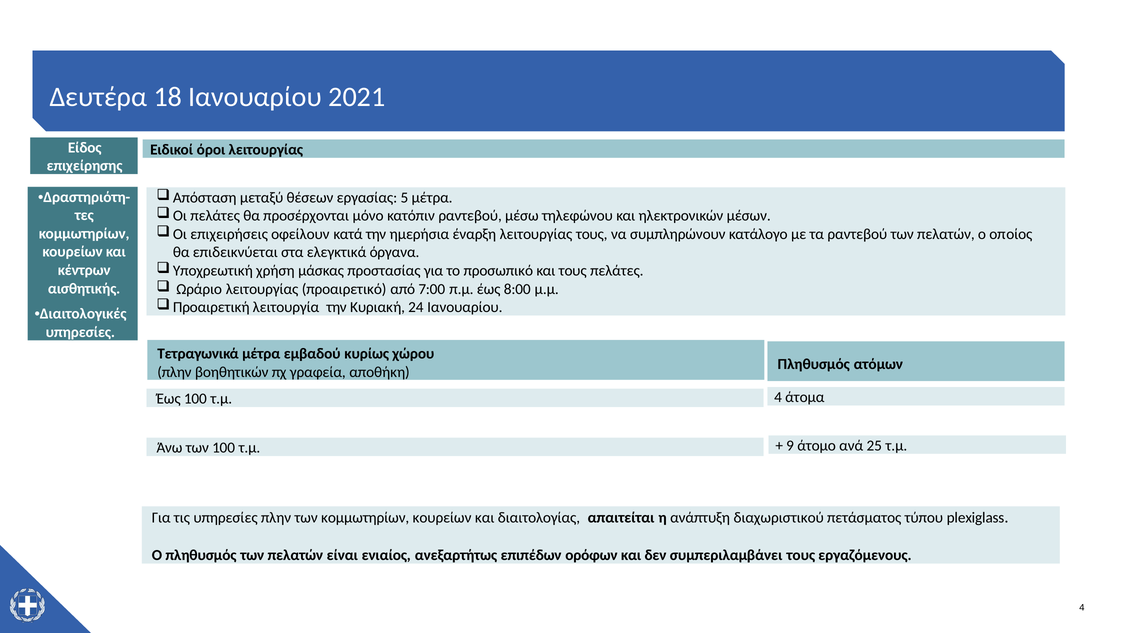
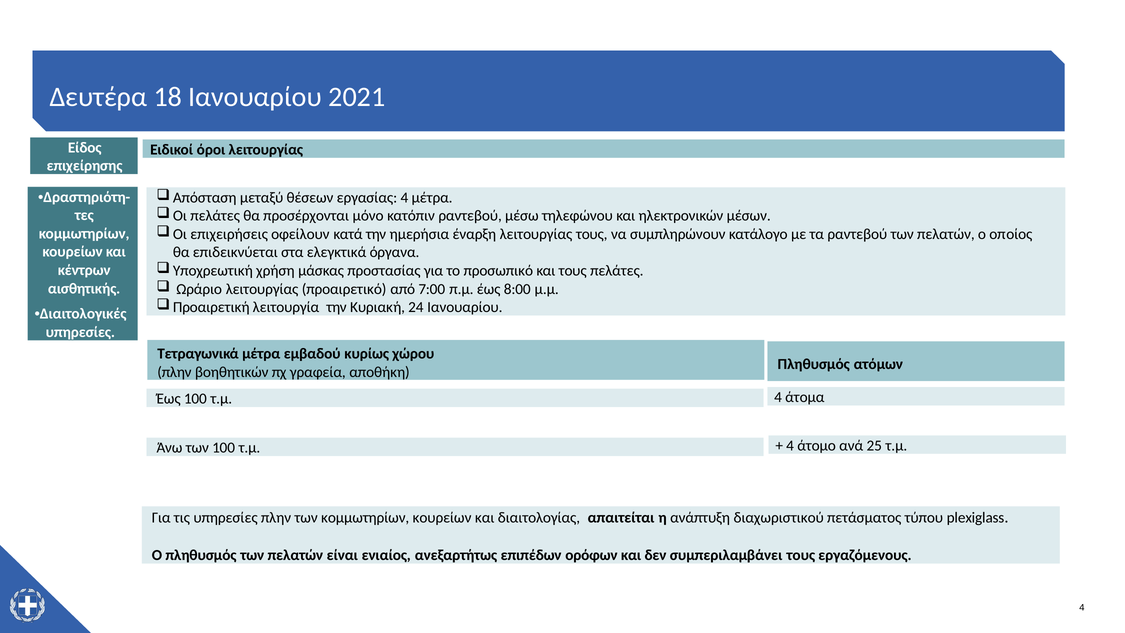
εργασίας 5: 5 -> 4 (404, 197)
9: 9 -> 4 (790, 446)
